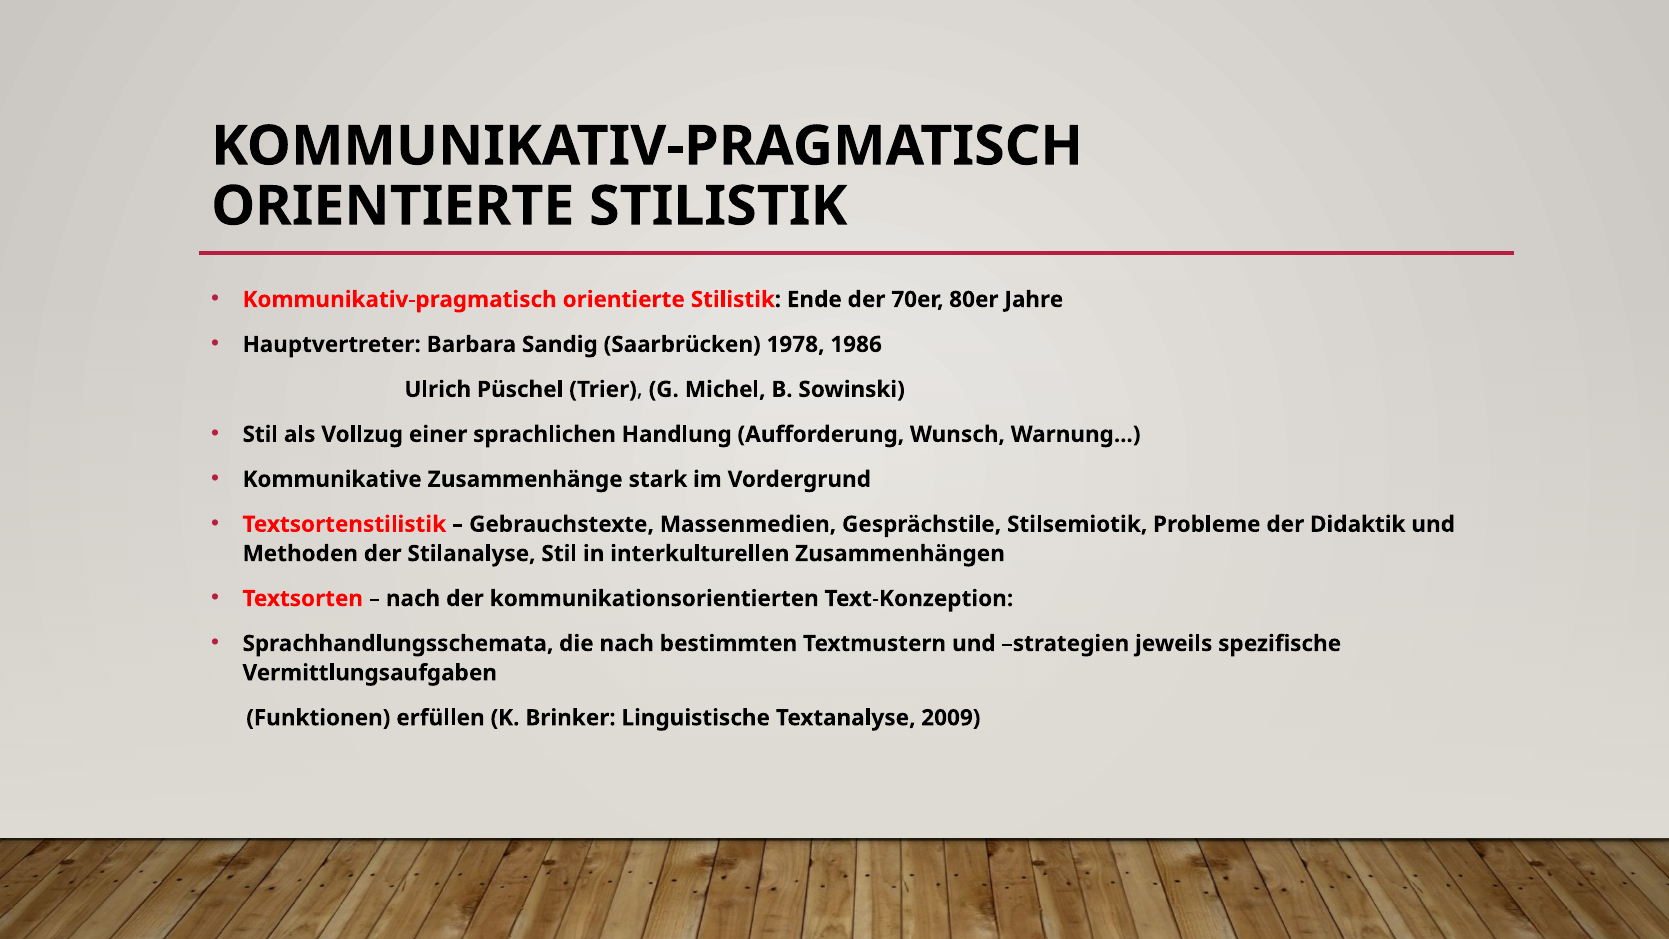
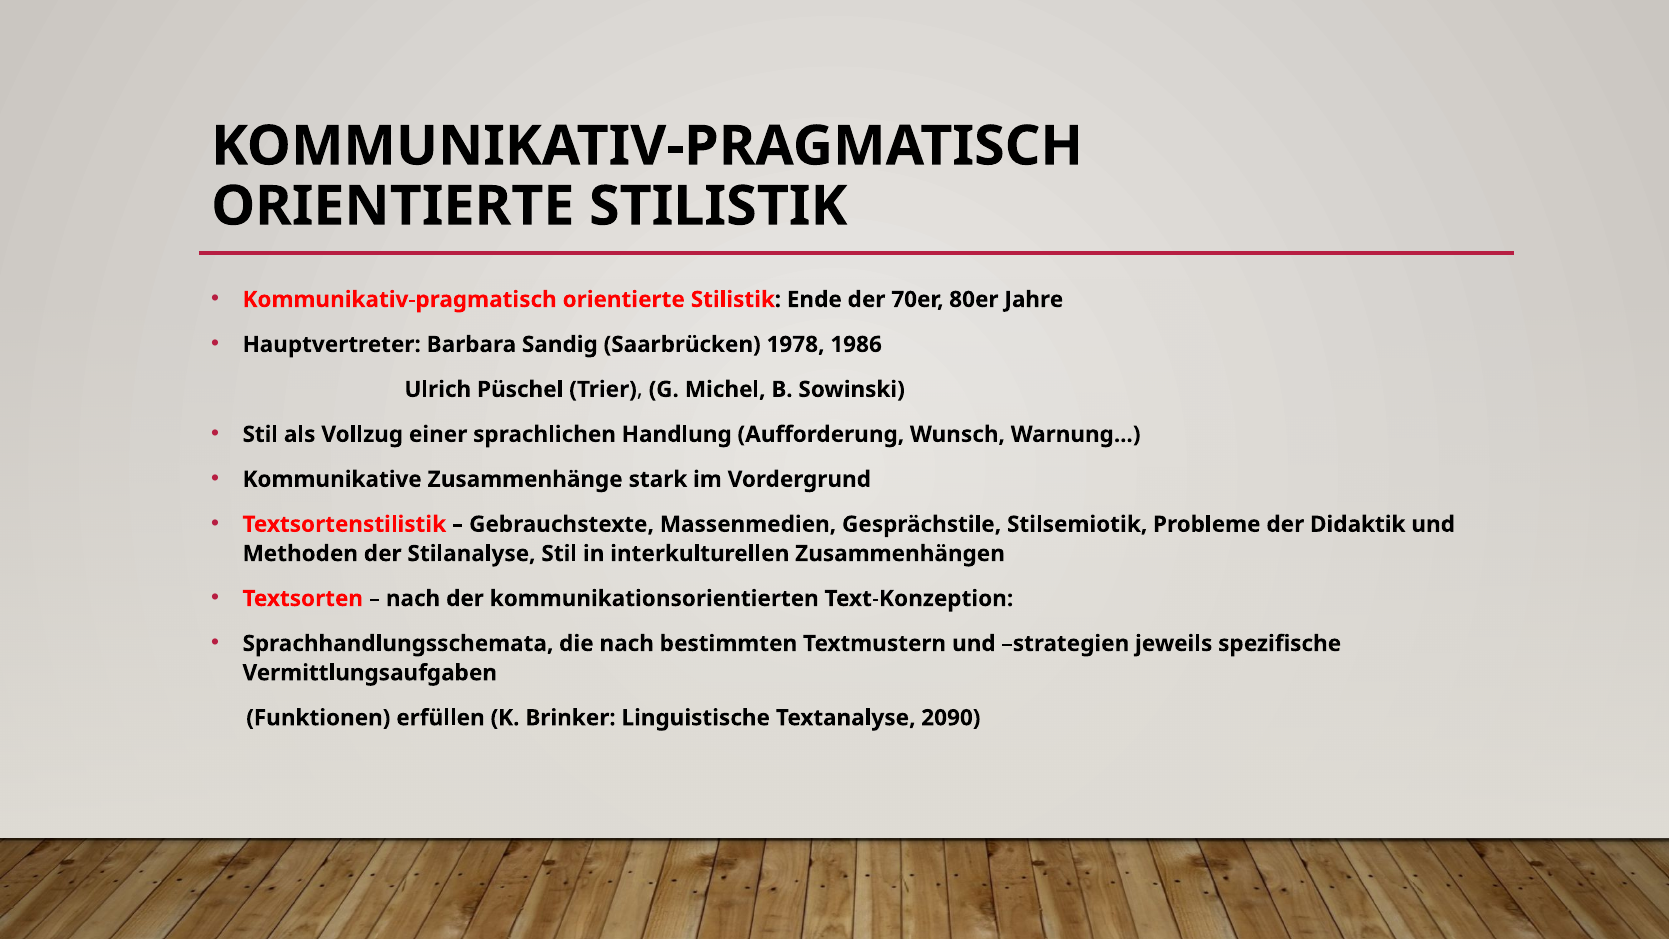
2009: 2009 -> 2090 (951, 718)
